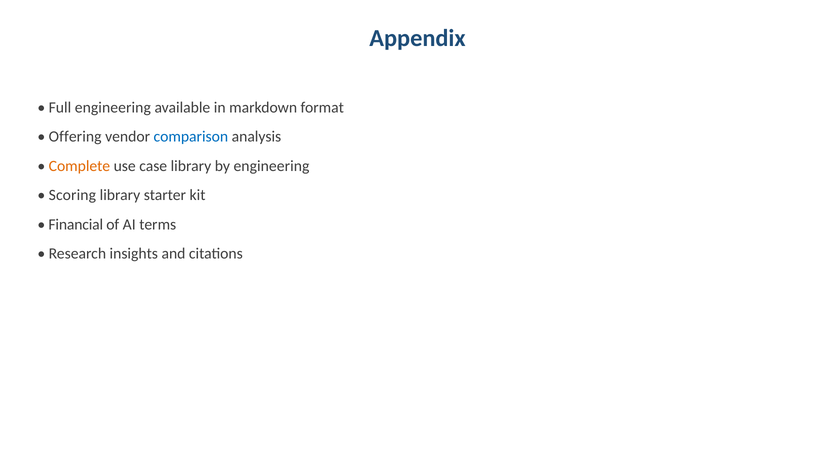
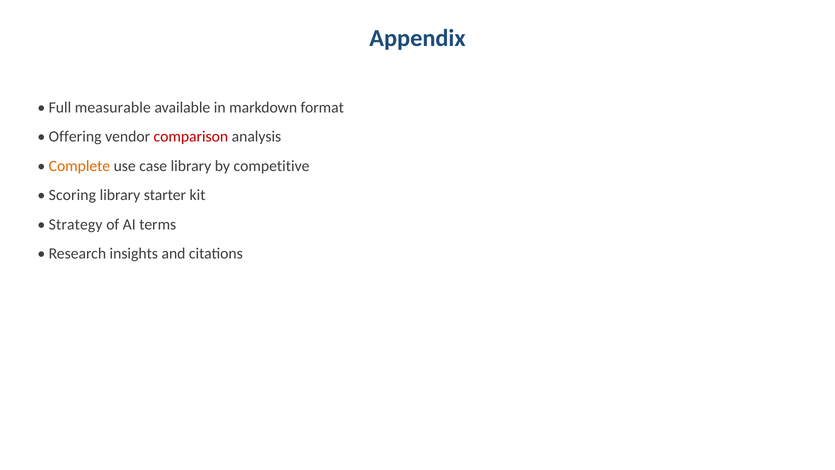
Full engineering: engineering -> measurable (113, 108)
comparison colour: blue -> red (191, 137)
by engineering: engineering -> competitive (272, 166)
Financial: Financial -> Strategy (76, 224)
